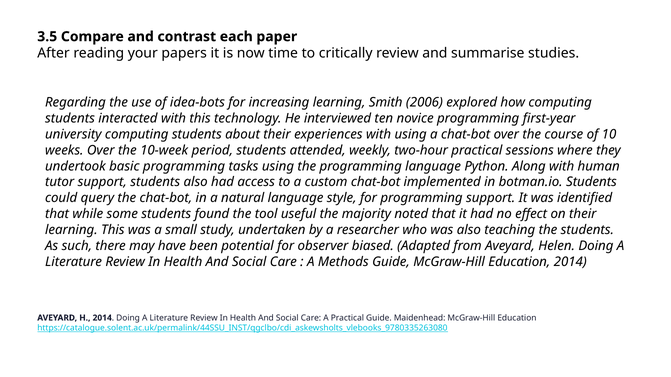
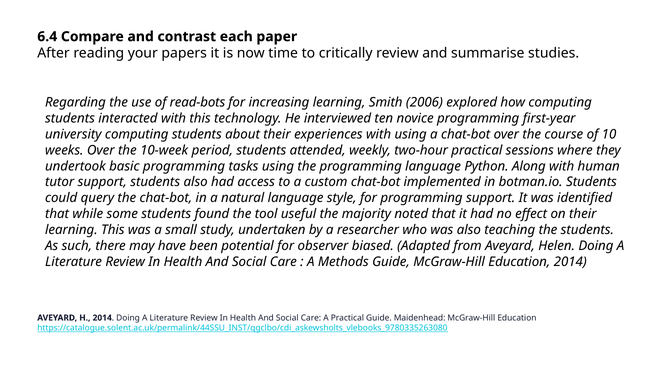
3.5: 3.5 -> 6.4 (47, 37)
idea-bots: idea-bots -> read-bots (197, 103)
